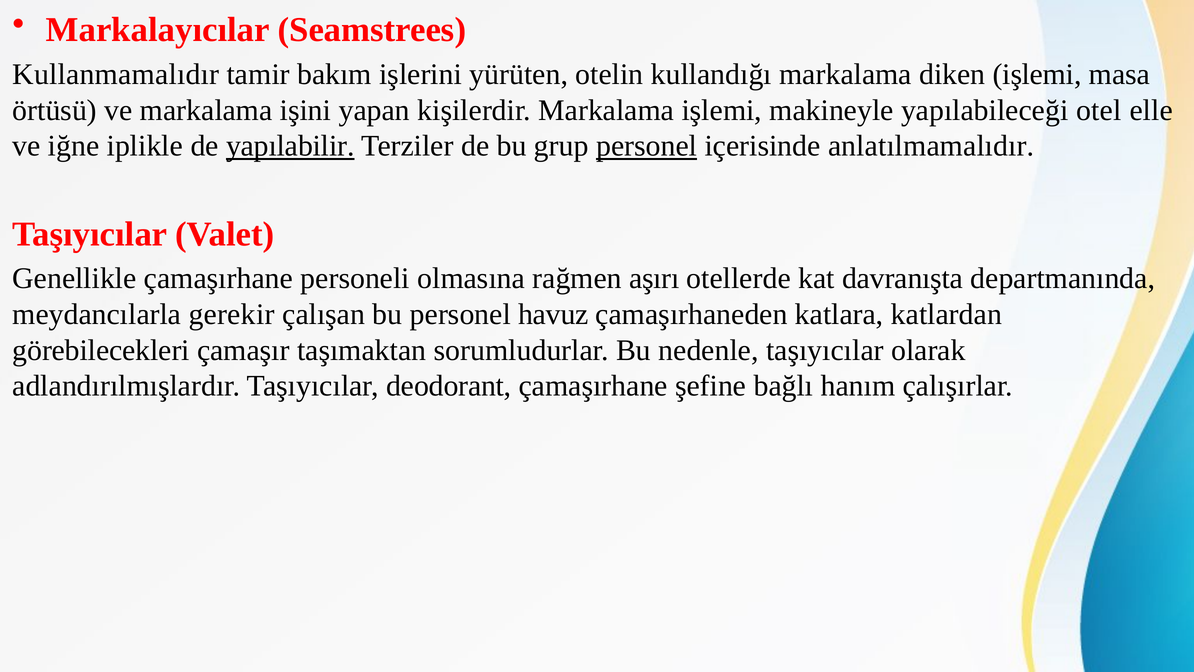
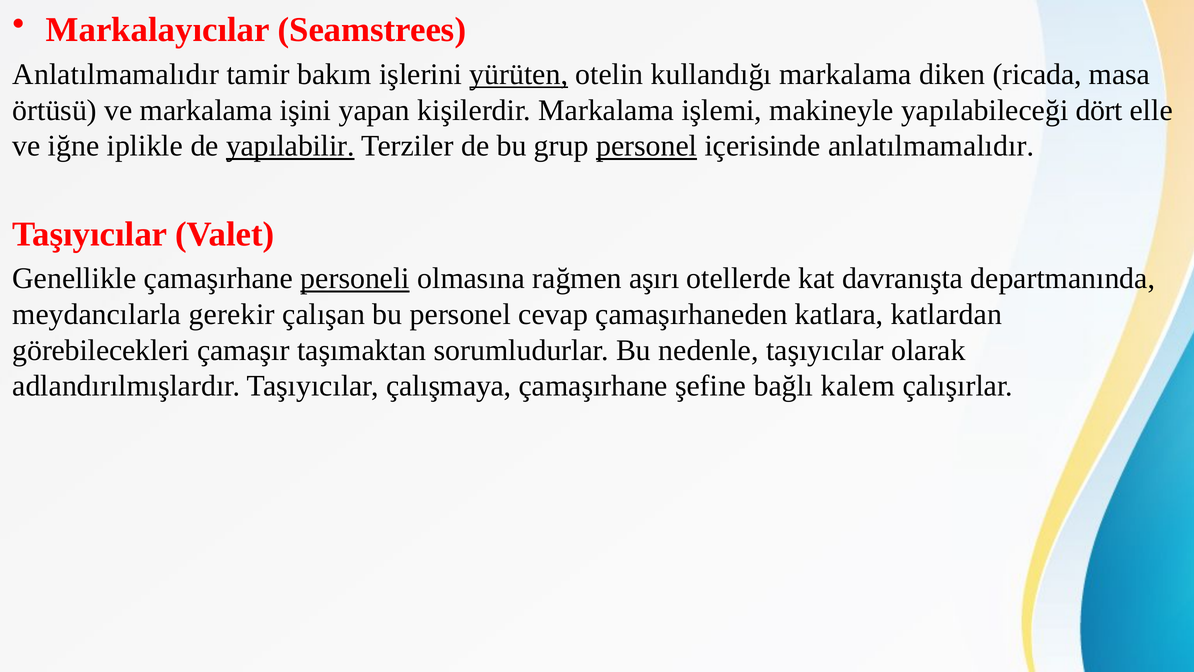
Kullanmamalıdır: Kullanmamalıdır -> Anlatılmamalıdır (116, 74)
yürüten underline: none -> present (519, 74)
diken işlemi: işlemi -> ricada (1037, 74)
otel: otel -> dört (1099, 110)
personeli underline: none -> present (355, 278)
havuz: havuz -> cevap (553, 314)
deodorant: deodorant -> çalışmaya (449, 386)
hanım: hanım -> kalem (858, 386)
